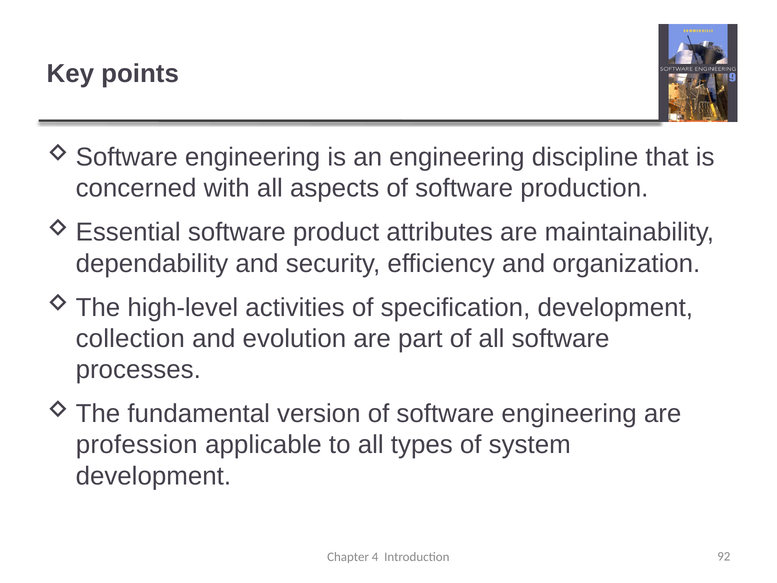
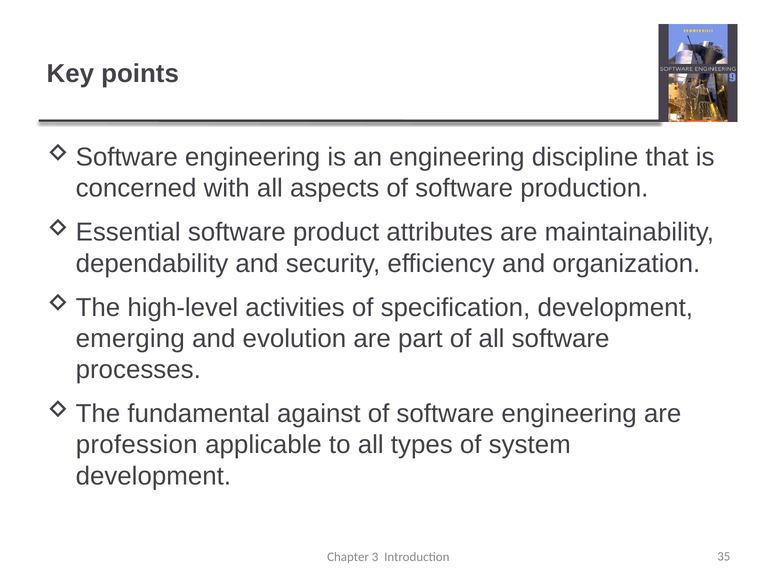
collection: collection -> emerging (130, 339)
version: version -> against (319, 414)
4: 4 -> 3 (375, 557)
92: 92 -> 35 (724, 556)
